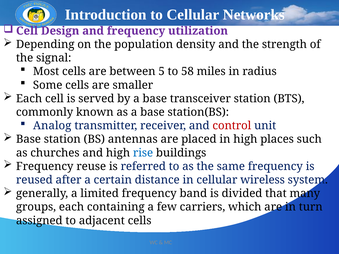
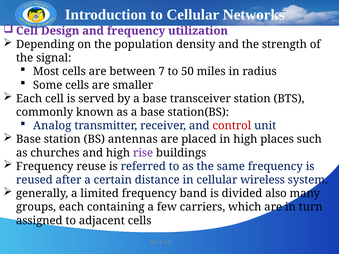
5: 5 -> 7 (162, 72)
58: 58 -> 50 (187, 72)
rise colour: blue -> purple (143, 153)
that: that -> also (276, 194)
